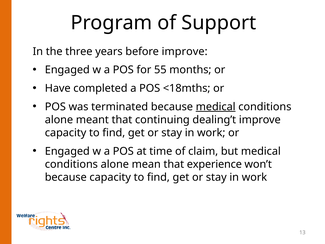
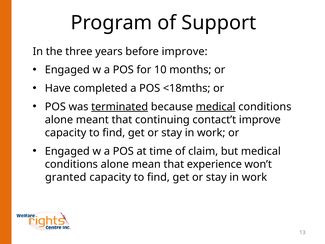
55: 55 -> 10 (160, 70)
terminated underline: none -> present (120, 107)
dealing’t: dealing’t -> contact’t (214, 120)
because: because -> granted (66, 177)
